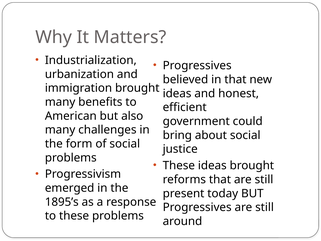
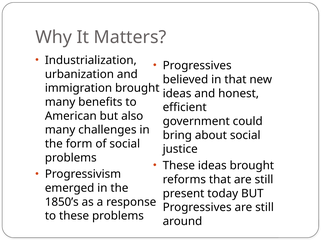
1895’s: 1895’s -> 1850’s (62, 202)
